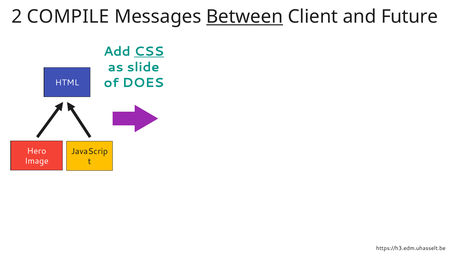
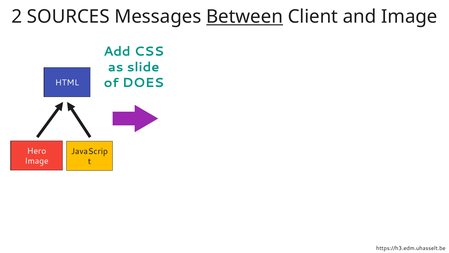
COMPILE: COMPILE -> SOURCES (68, 17)
and Future: Future -> Image (409, 17)
CSS underline: present -> none (149, 51)
